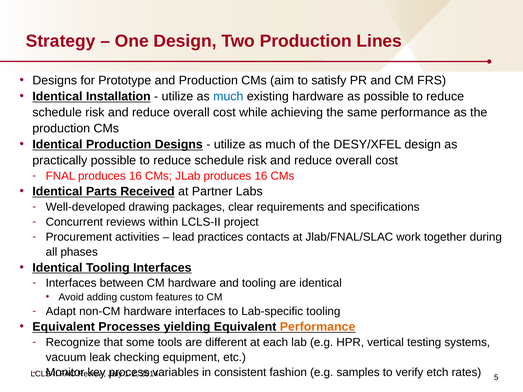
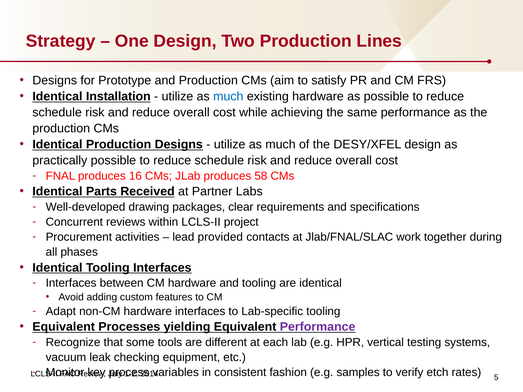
JLab produces 16: 16 -> 58 (261, 176)
practices: practices -> provided (220, 237)
Performance colour: orange -> purple (318, 327)
